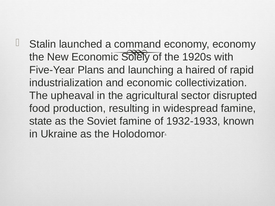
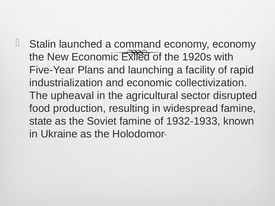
Solely: Solely -> Exiled (136, 57)
haired: haired -> facility (200, 70)
